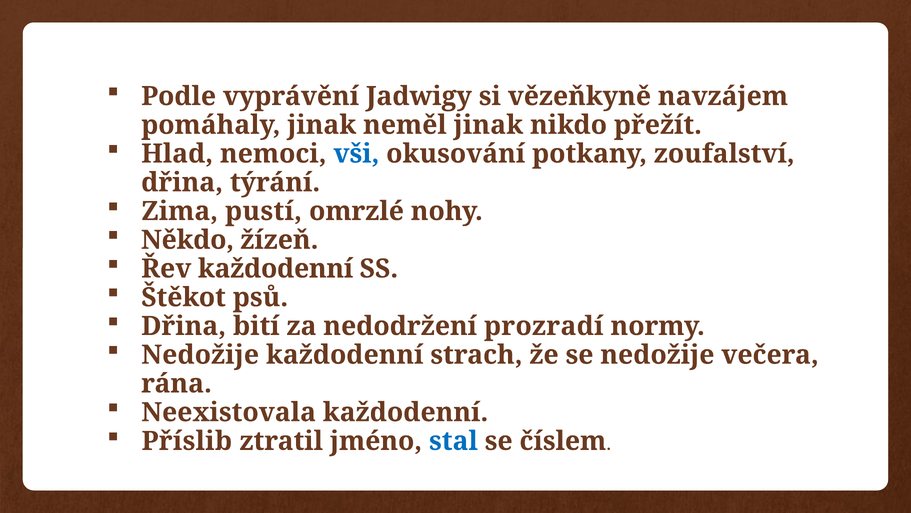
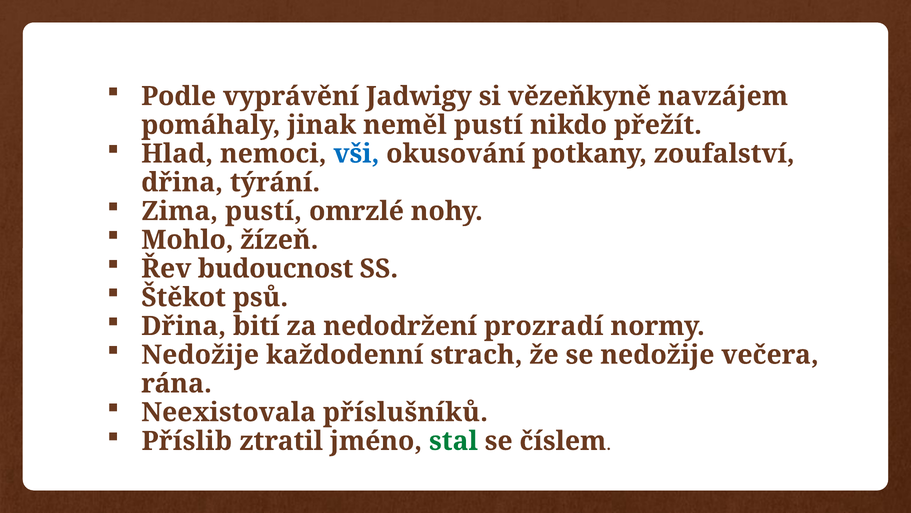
neměl jinak: jinak -> pustí (488, 125)
Někdo: Někdo -> Mohlo (187, 240)
Řev každodenní: každodenní -> budoucnost (276, 268)
Neexistovala každodenní: každodenní -> příslušníků (405, 412)
stal colour: blue -> green (453, 441)
